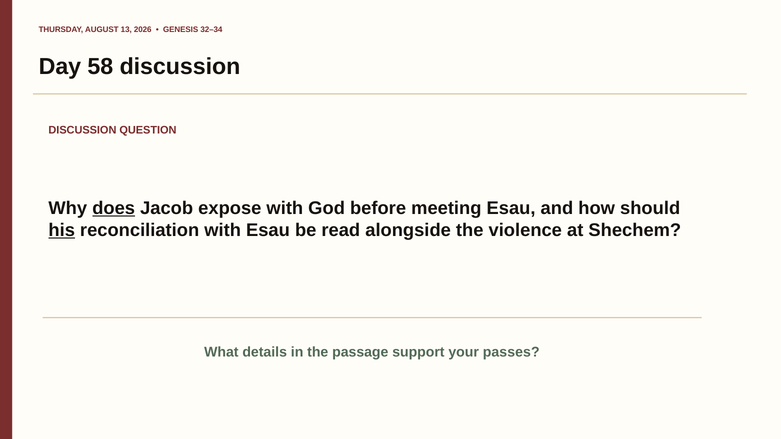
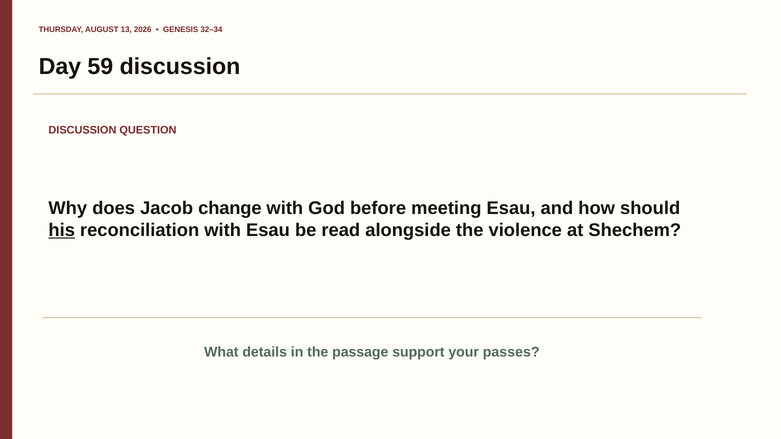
58: 58 -> 59 (100, 67)
does underline: present -> none (114, 208)
expose: expose -> change (230, 208)
